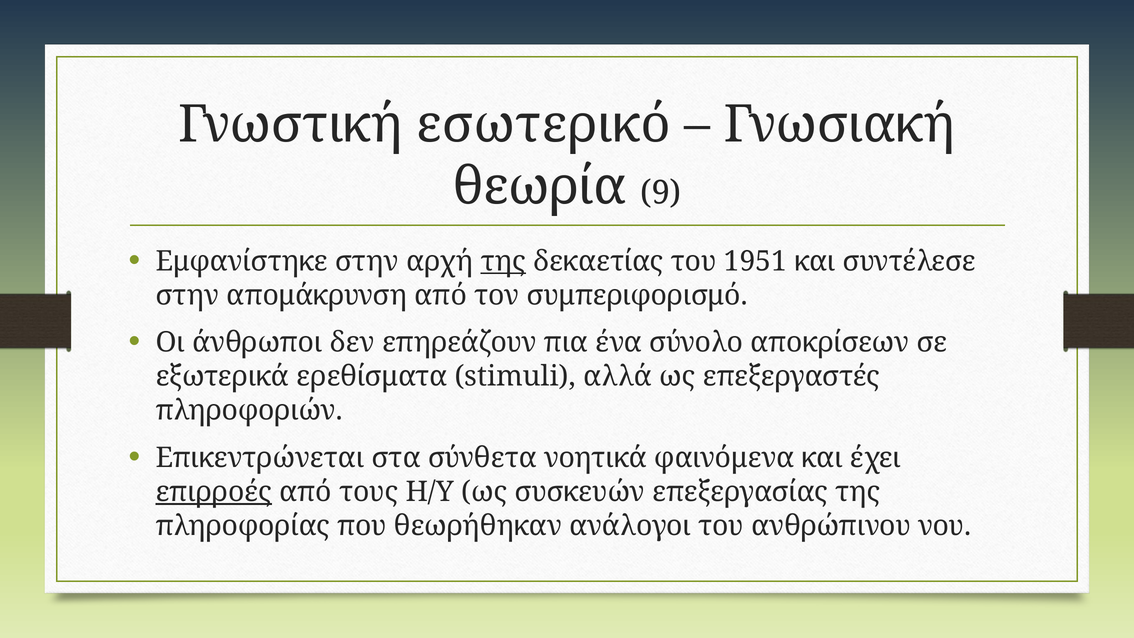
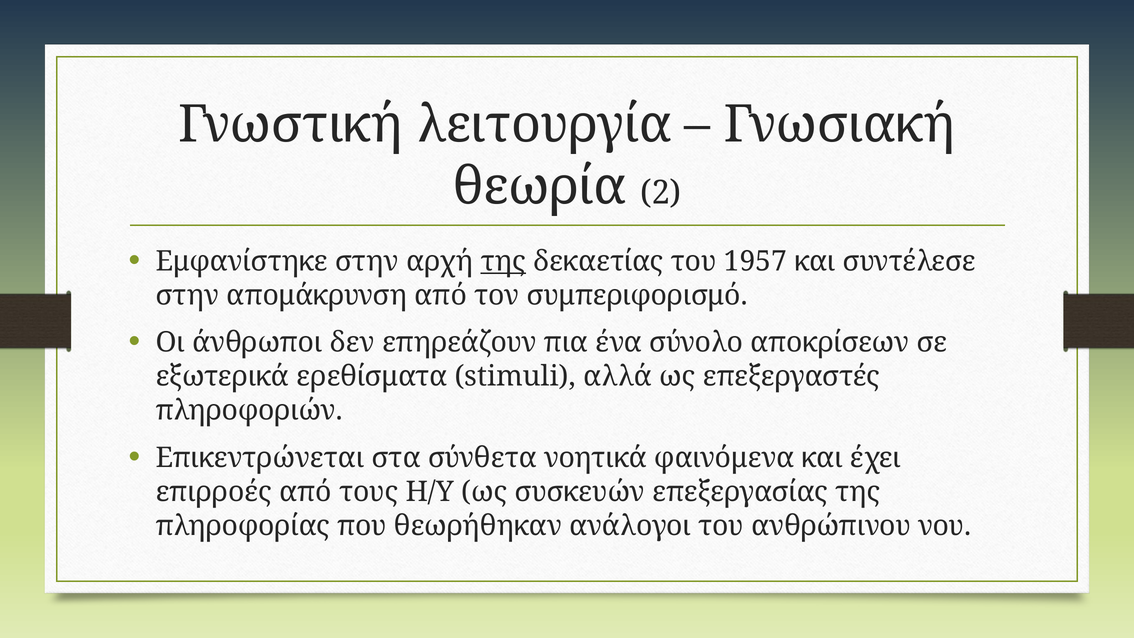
εσωτερικό: εσωτερικό -> λειτουργία (544, 124)
9: 9 -> 2 (661, 193)
1951: 1951 -> 1957 (755, 261)
επιρροές underline: present -> none (214, 492)
